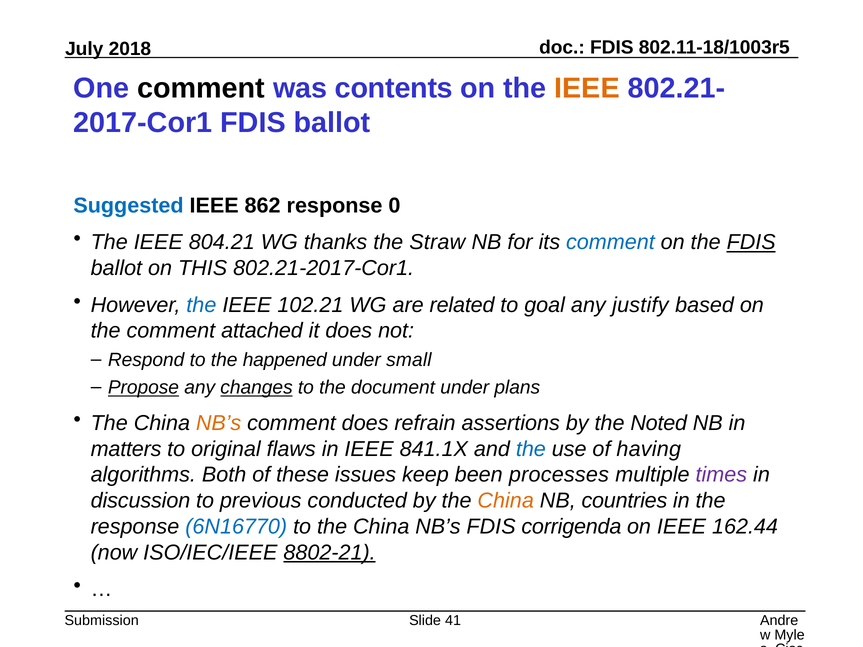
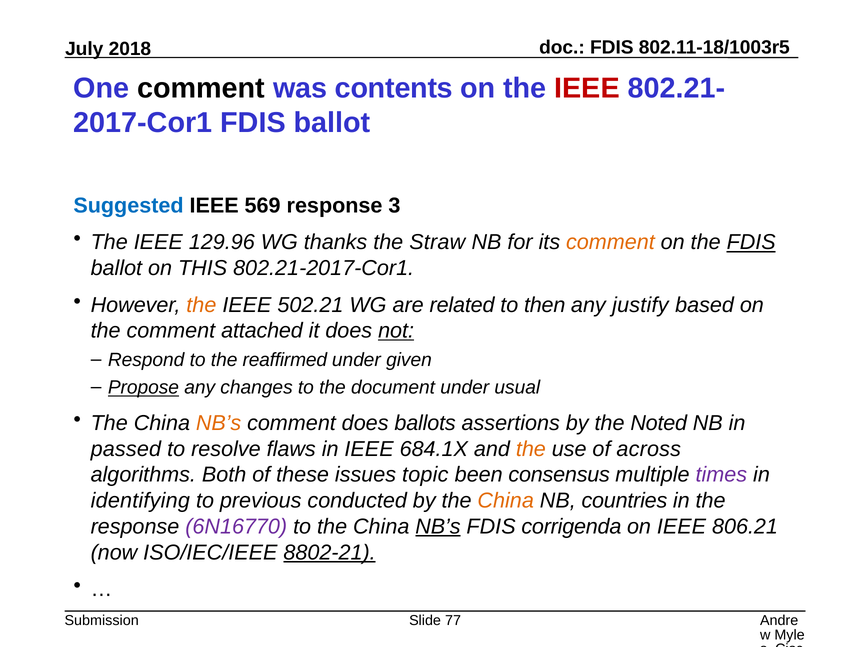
IEEE colour: orange -> red (587, 88)
862: 862 -> 569 (263, 206)
0: 0 -> 3 (394, 206)
804.21: 804.21 -> 129.96 (222, 242)
comment colour: blue -> orange (610, 242)
the colour: blue -> orange (201, 305)
102.21: 102.21 -> 502.21 (310, 305)
goal: goal -> then (545, 305)
not underline: none -> present (396, 331)
happened: happened -> reaffirmed (285, 360)
small: small -> given (409, 360)
changes underline: present -> none (257, 388)
plans: plans -> usual (517, 388)
refrain: refrain -> ballots (425, 423)
matters: matters -> passed (126, 449)
original: original -> resolve (226, 449)
841.1X: 841.1X -> 684.1X (434, 449)
the colour: blue -> orange (531, 449)
having: having -> across (649, 449)
keep: keep -> topic (425, 475)
processes: processes -> consensus (559, 475)
discussion: discussion -> identifying (140, 501)
6N16770 colour: blue -> purple (236, 527)
NB’s underline: none -> present (438, 527)
162.44: 162.44 -> 806.21 (745, 527)
41: 41 -> 77 (453, 621)
